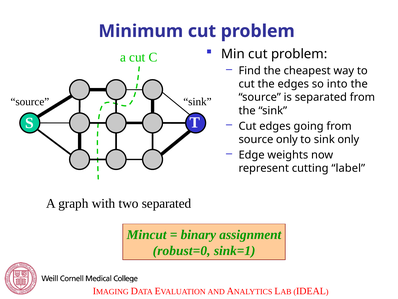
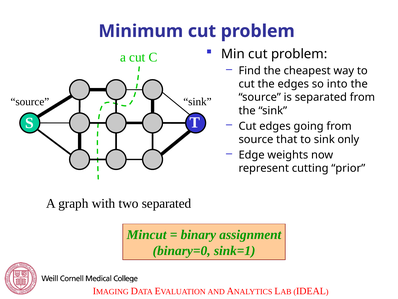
source only: only -> that (287, 139)
label: label -> prior (348, 168)
robust=0: robust=0 -> binary=0 (182, 250)
